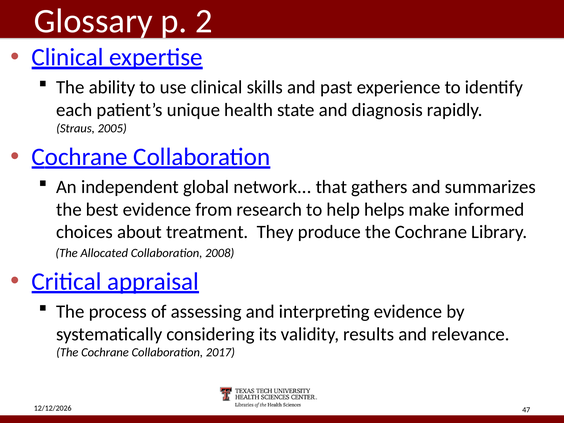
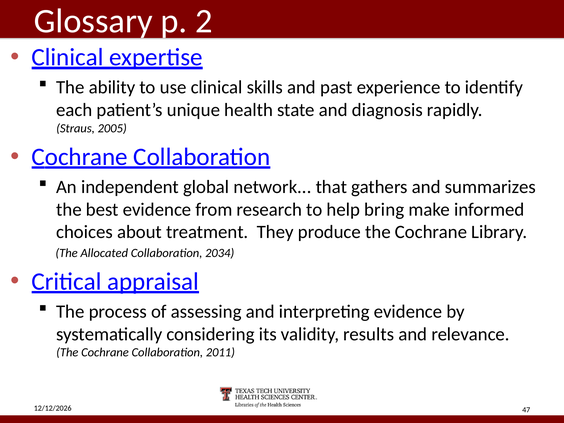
helps: helps -> bring (384, 210)
2008: 2008 -> 2034 (220, 253)
2017: 2017 -> 2011 (220, 353)
